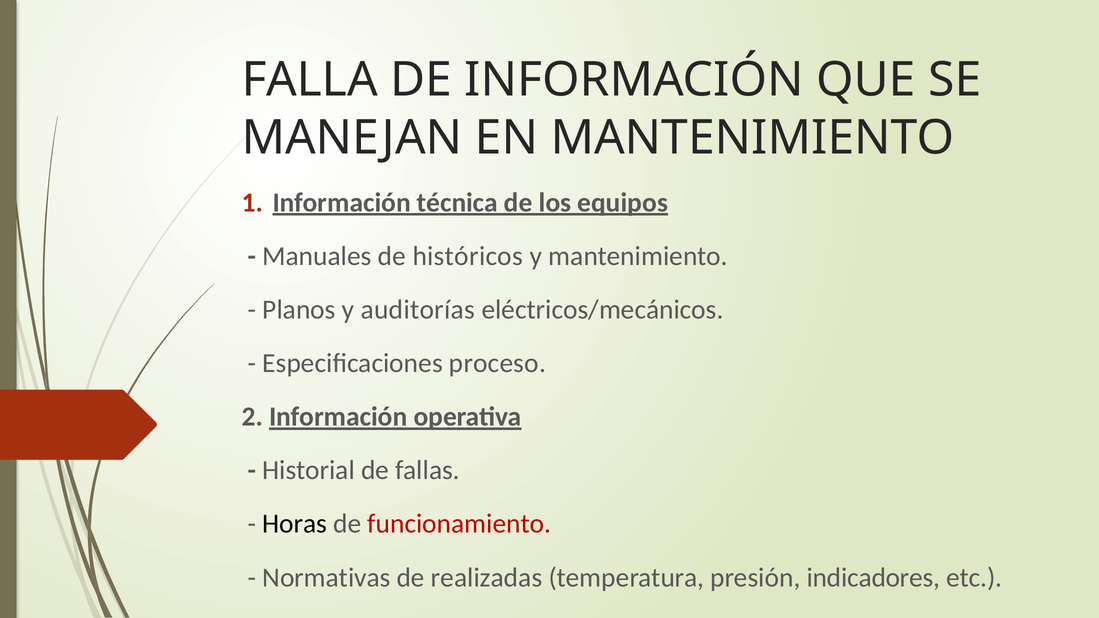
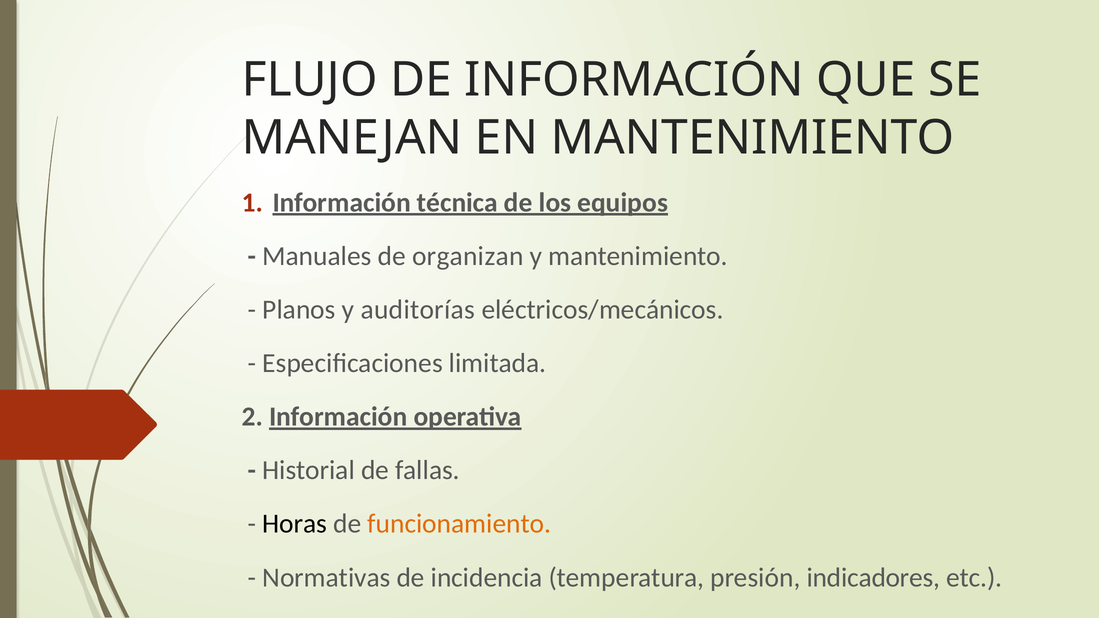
FALLA: FALLA -> FLUJO (310, 80)
históricos: históricos -> organizan (468, 256)
proceso: proceso -> limitada (498, 363)
funcionamiento colour: red -> orange (459, 524)
realizadas: realizadas -> incidencia (487, 578)
